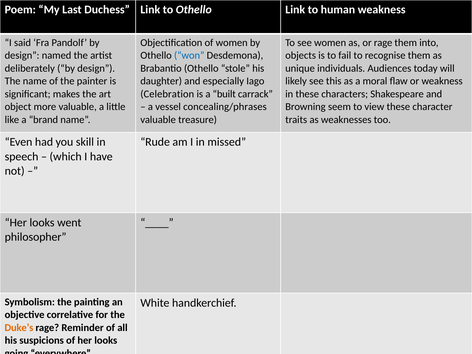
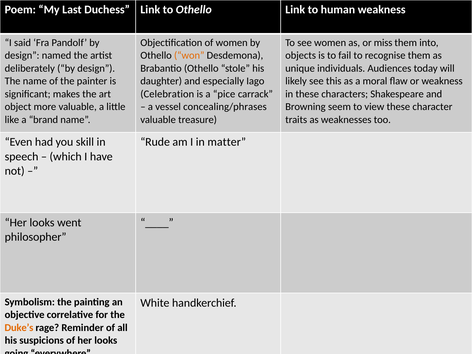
or rage: rage -> miss (383, 43)
won colour: blue -> orange (189, 55)
built: built -> pice (224, 94)
missed: missed -> matter (227, 142)
